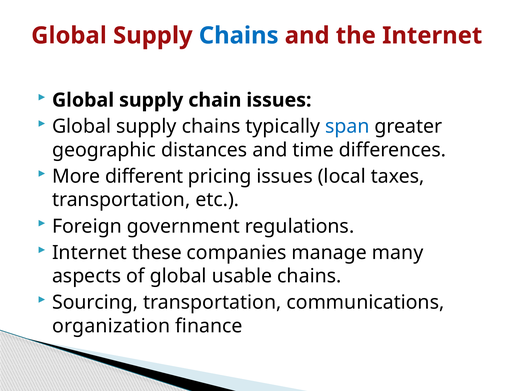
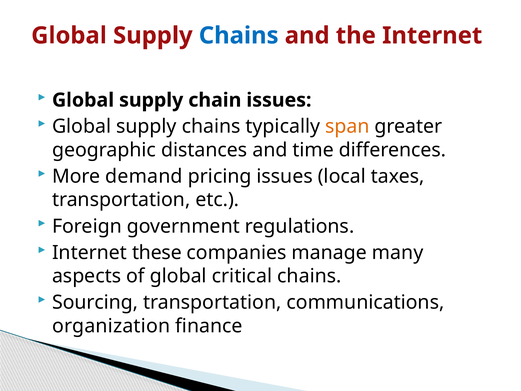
span colour: blue -> orange (347, 126)
different: different -> demand (144, 176)
usable: usable -> critical (242, 276)
